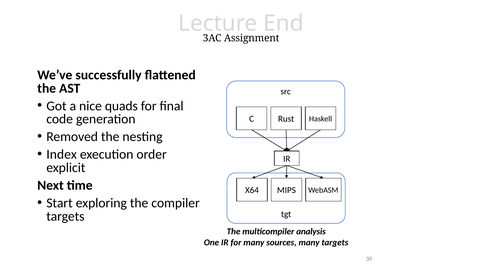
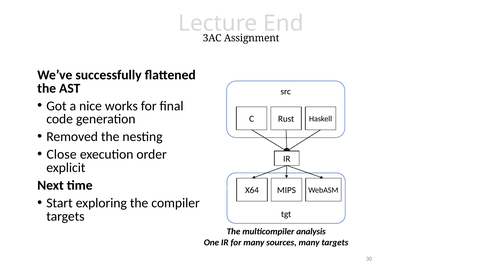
quads: quads -> works (121, 106)
Index: Index -> Close (62, 155)
